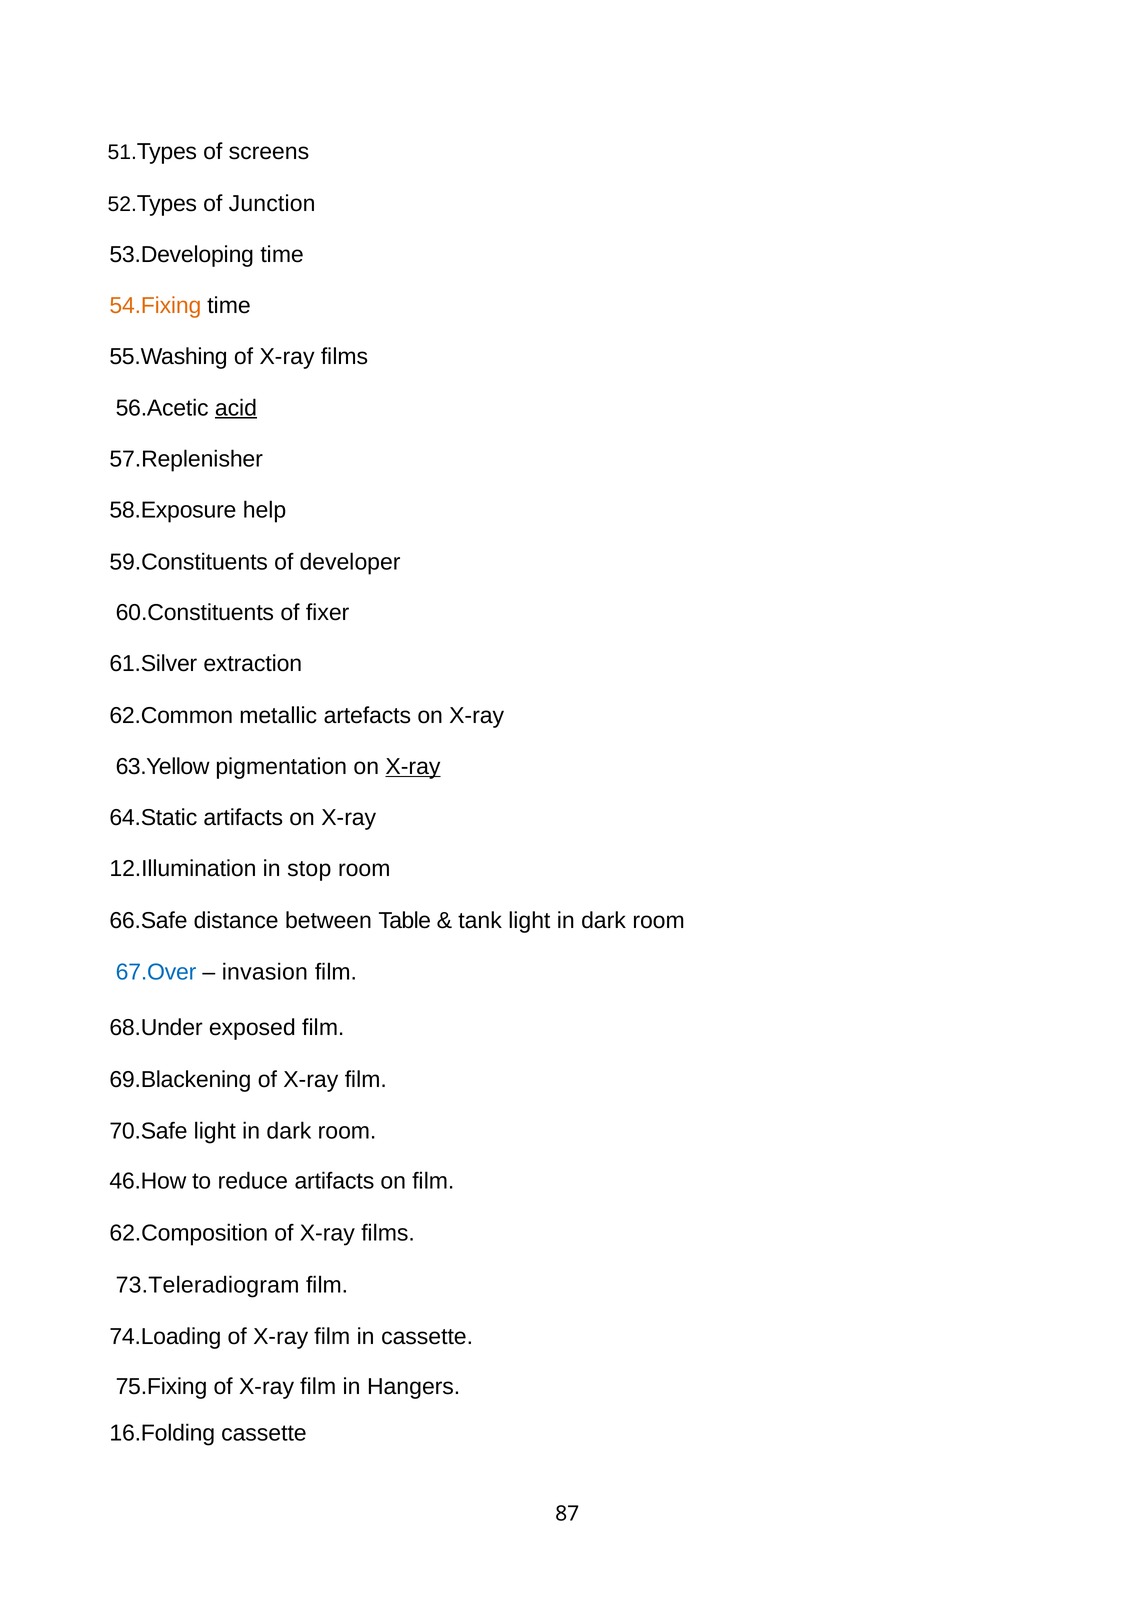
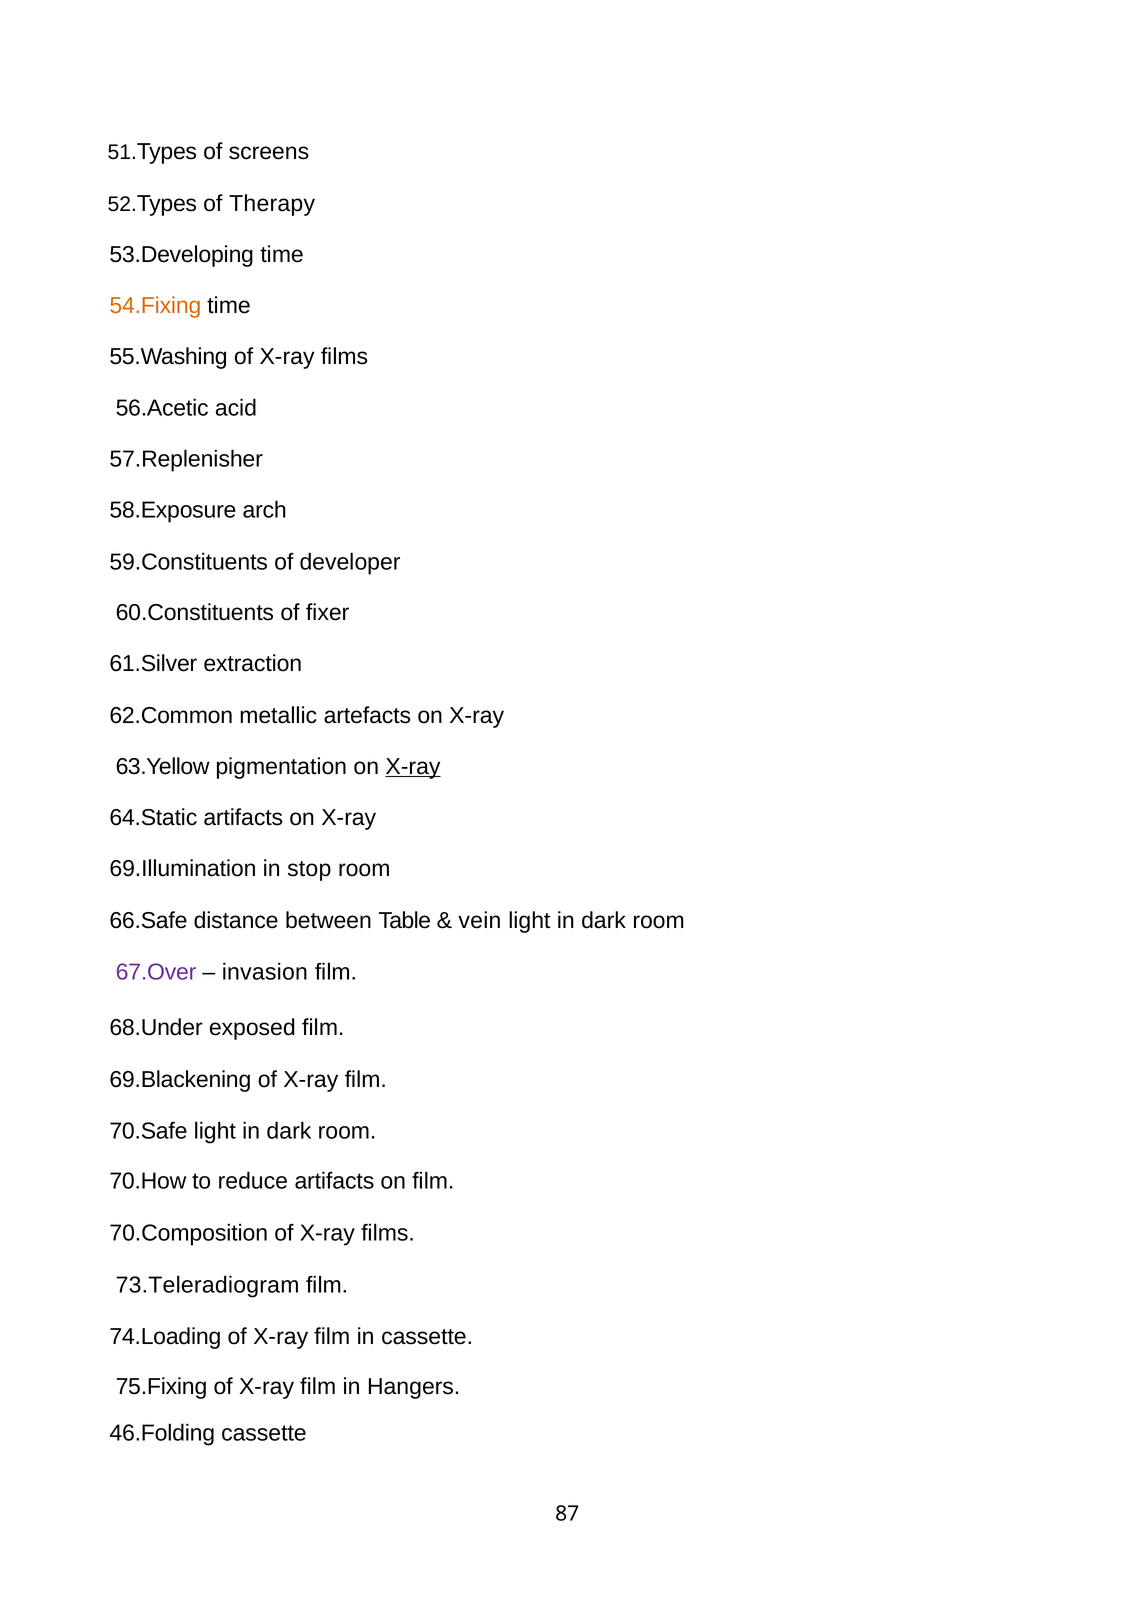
Junction: Junction -> Therapy (272, 204)
acid underline: present -> none (236, 408)
help: help -> arch (265, 510)
12.Illumination: 12.Illumination -> 69.Illumination (183, 869)
tank: tank -> vein (480, 921)
67.Over colour: blue -> purple (156, 972)
46.How: 46.How -> 70.How (148, 1181)
62.Composition: 62.Composition -> 70.Composition (189, 1234)
16.Folding: 16.Folding -> 46.Folding (162, 1434)
